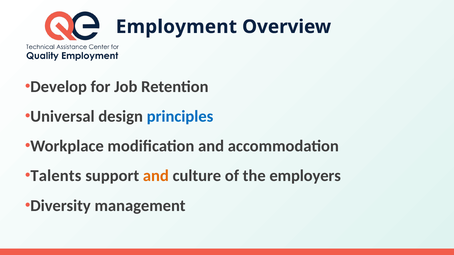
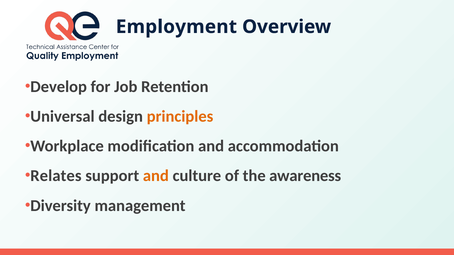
principles colour: blue -> orange (180, 116)
Talents: Talents -> Relates (56, 176)
employers: employers -> awareness (305, 176)
